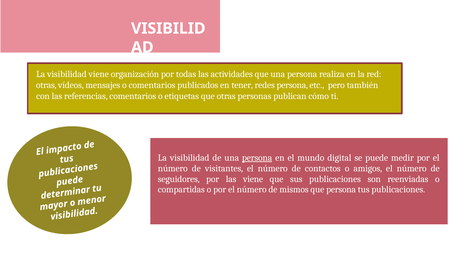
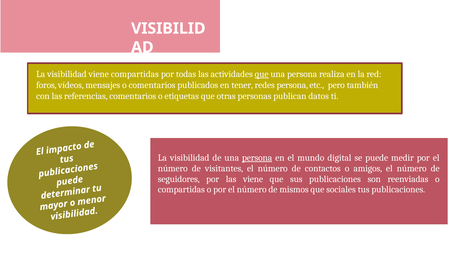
viene organización: organización -> compartidas (135, 74)
que underline: none -> present (262, 74)
otras: otras -> foros (46, 85)
cómo: cómo -> datos (319, 96)
que persona: persona -> sociales (341, 190)
